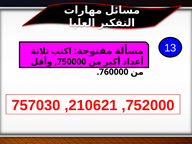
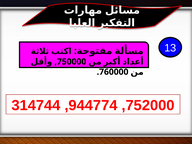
757030: 757030 -> 314744 (36, 105)
210621: 210621 -> 944774 (93, 105)
